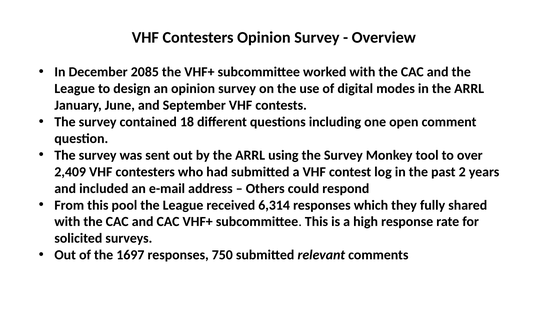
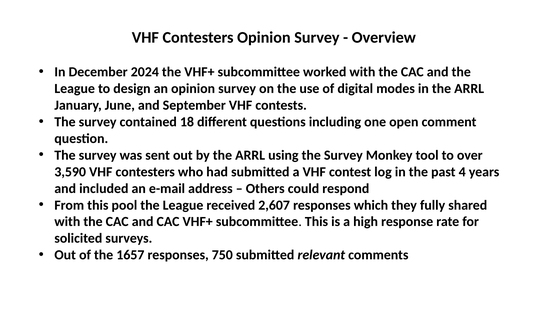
2085: 2085 -> 2024 (145, 72)
2,409: 2,409 -> 3,590 (70, 172)
2: 2 -> 4 (462, 172)
6,314: 6,314 -> 2,607 (274, 205)
1697: 1697 -> 1657 (130, 255)
